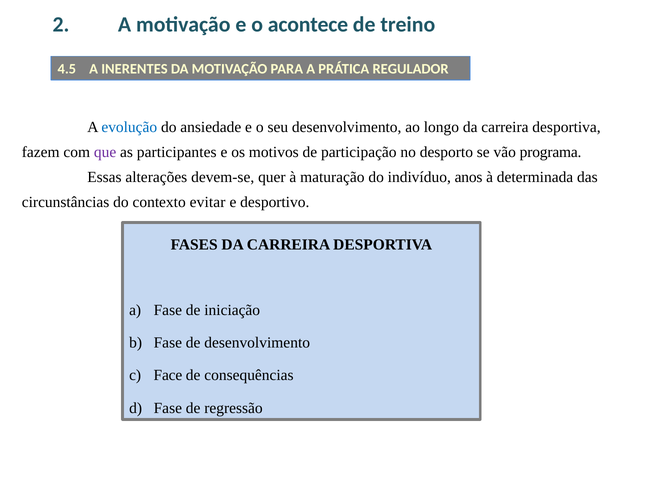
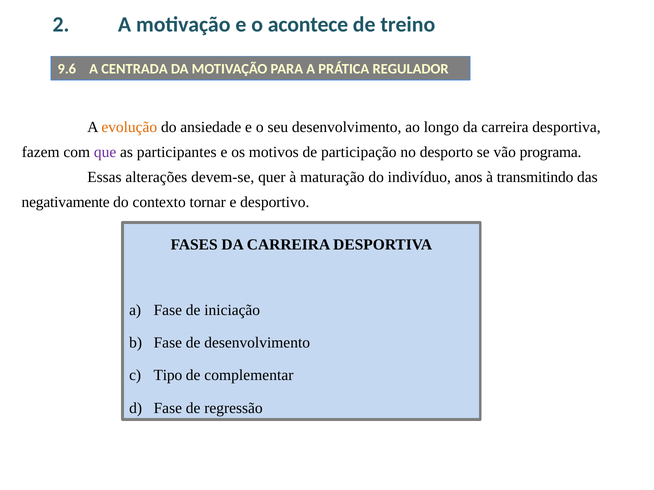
4.5: 4.5 -> 9.6 (67, 69)
INERENTES: INERENTES -> CENTRADA (134, 69)
evolução colour: blue -> orange (129, 127)
determinada: determinada -> transmitindo (535, 177)
circunstâncias: circunstâncias -> negativamente (66, 202)
evitar: evitar -> tornar (208, 202)
Face: Face -> Tipo (168, 376)
consequências: consequências -> complementar (249, 376)
